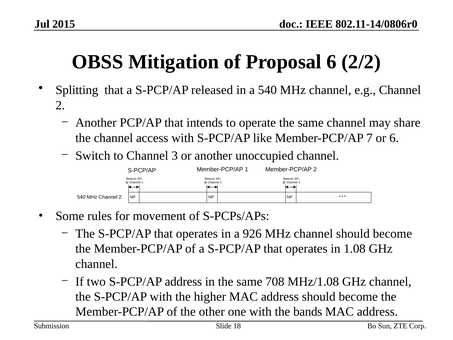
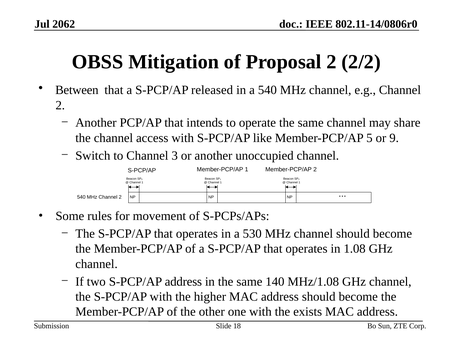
2015: 2015 -> 2062 (64, 24)
Proposal 6: 6 -> 2 (332, 62)
Splitting: Splitting -> Between (77, 90)
7: 7 -> 5 (369, 138)
or 6: 6 -> 9 (394, 138)
926: 926 -> 530 (252, 233)
708: 708 -> 140 (275, 281)
bands: bands -> exists (308, 312)
